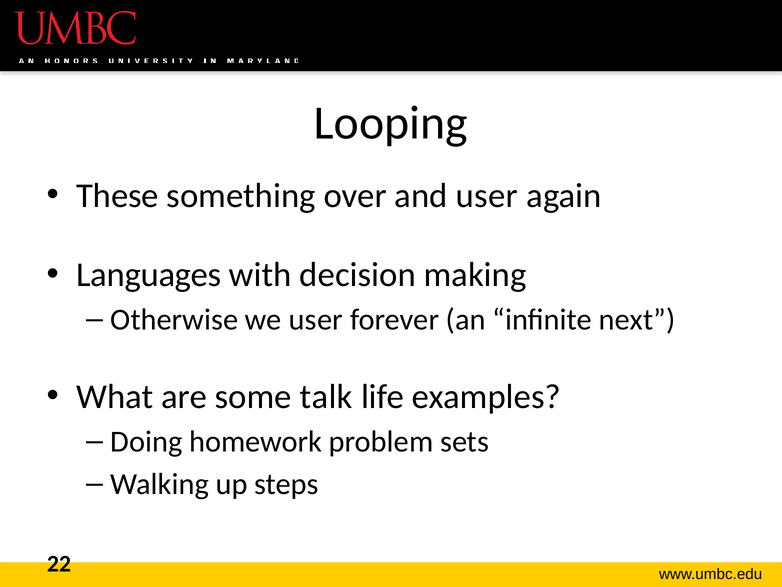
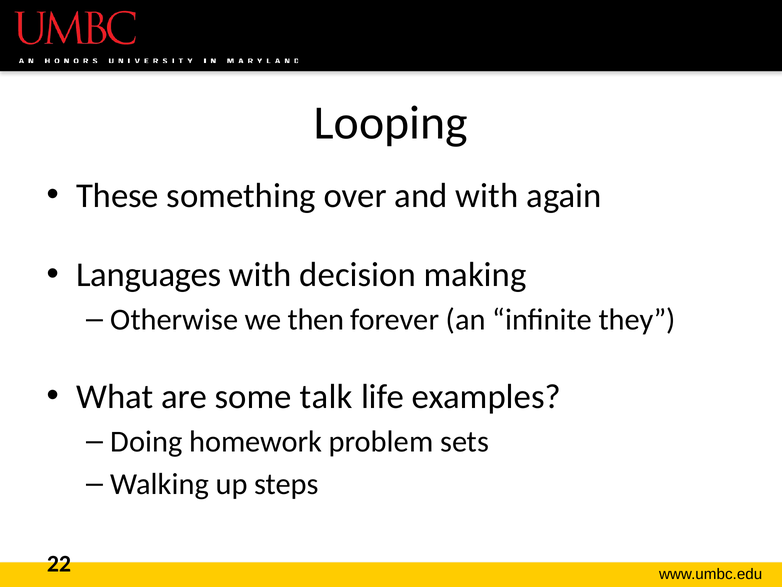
and user: user -> with (487, 196)
we user: user -> then (316, 320)
next: next -> they (637, 320)
